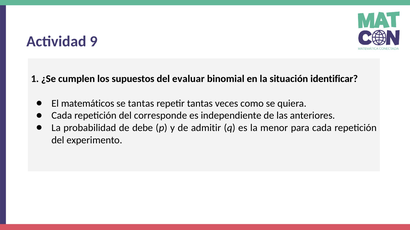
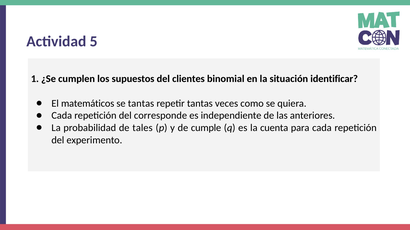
9: 9 -> 5 (94, 42)
evaluar: evaluar -> clientes (188, 79)
debe: debe -> tales (142, 128)
admitir: admitir -> cumple (206, 128)
menor: menor -> cuenta (274, 128)
